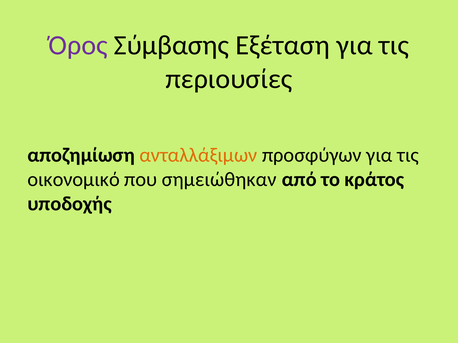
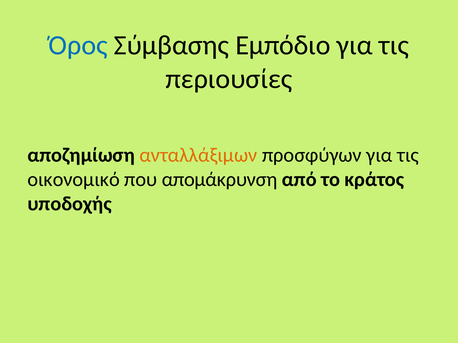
Όρος colour: purple -> blue (78, 45)
Εξέταση: Εξέταση -> Εμπόδιο (283, 45)
σημειώθηκαν: σημειώθηκαν -> απομάκρυνση (220, 180)
